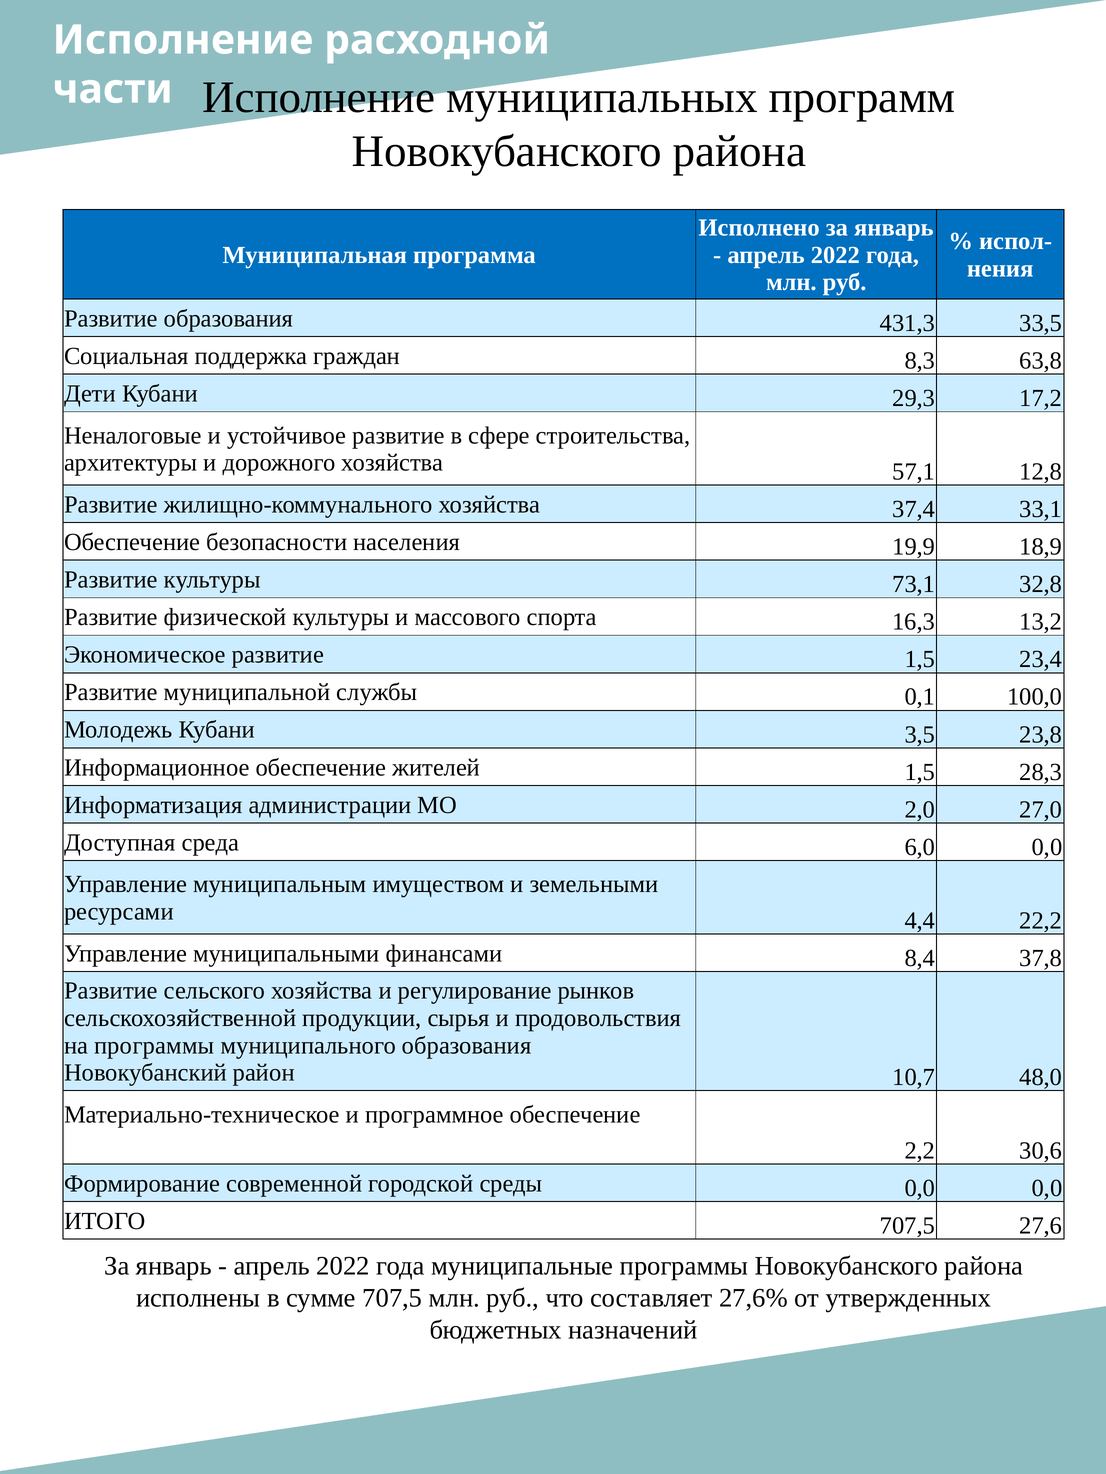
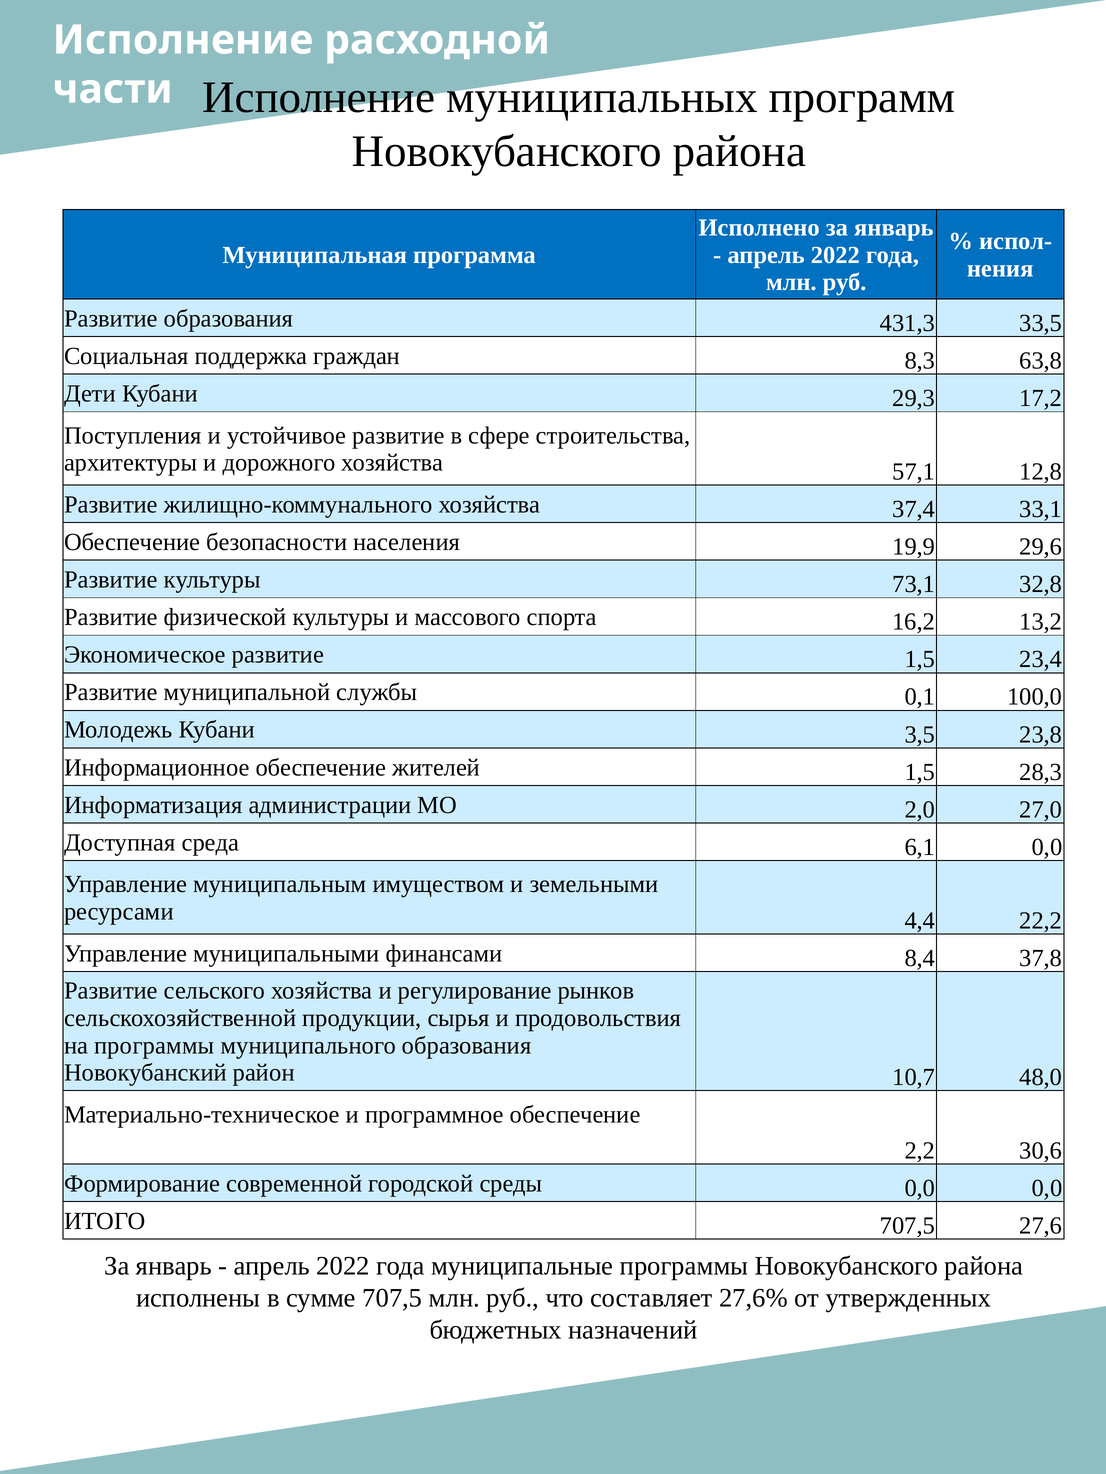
Неналоговые: Неналоговые -> Поступления (133, 436)
18,9: 18,9 -> 29,6 (1041, 547)
16,3: 16,3 -> 16,2 (914, 622)
6,0: 6,0 -> 6,1 (920, 847)
